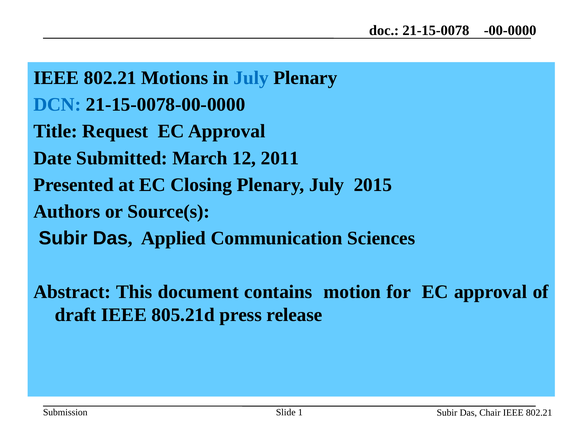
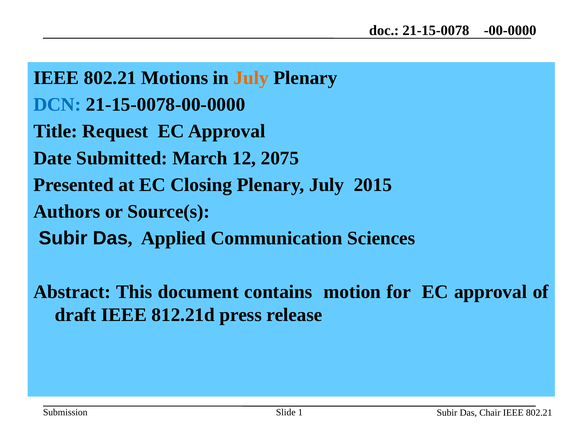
July colour: blue -> orange (251, 78)
2011: 2011 -> 2075 (280, 158)
805.21d: 805.21d -> 812.21d (183, 315)
